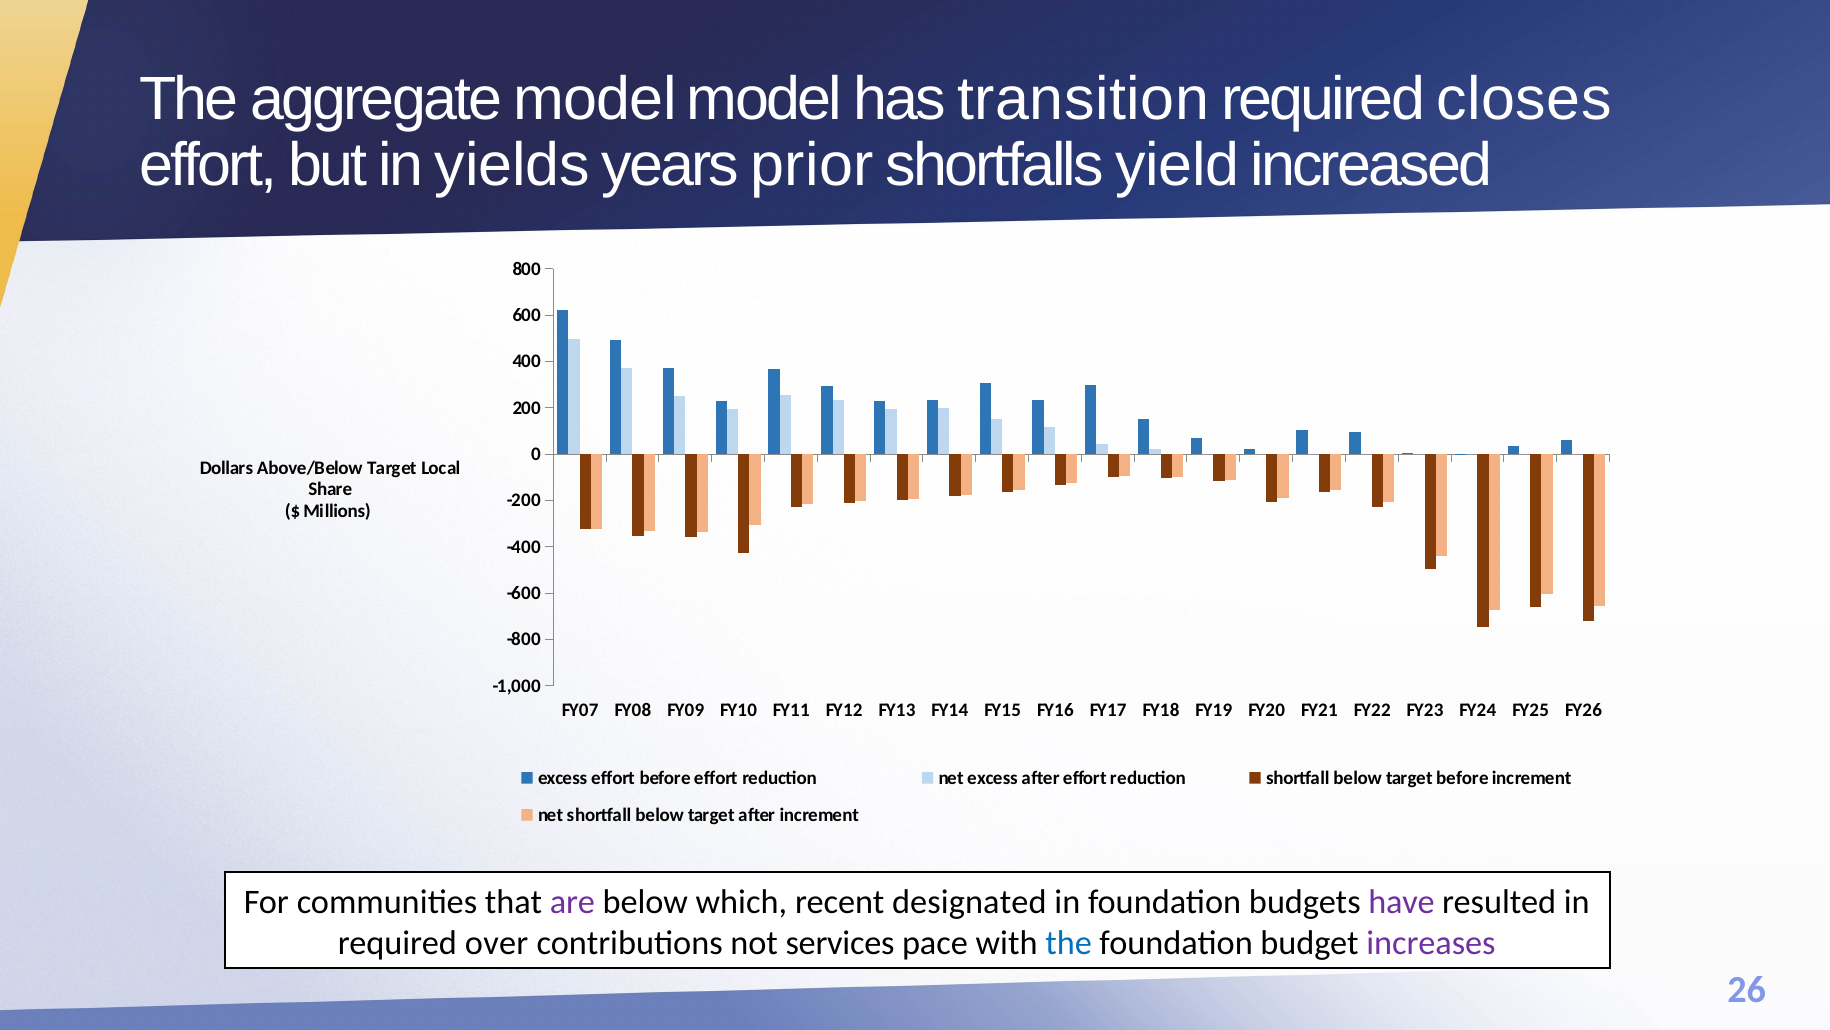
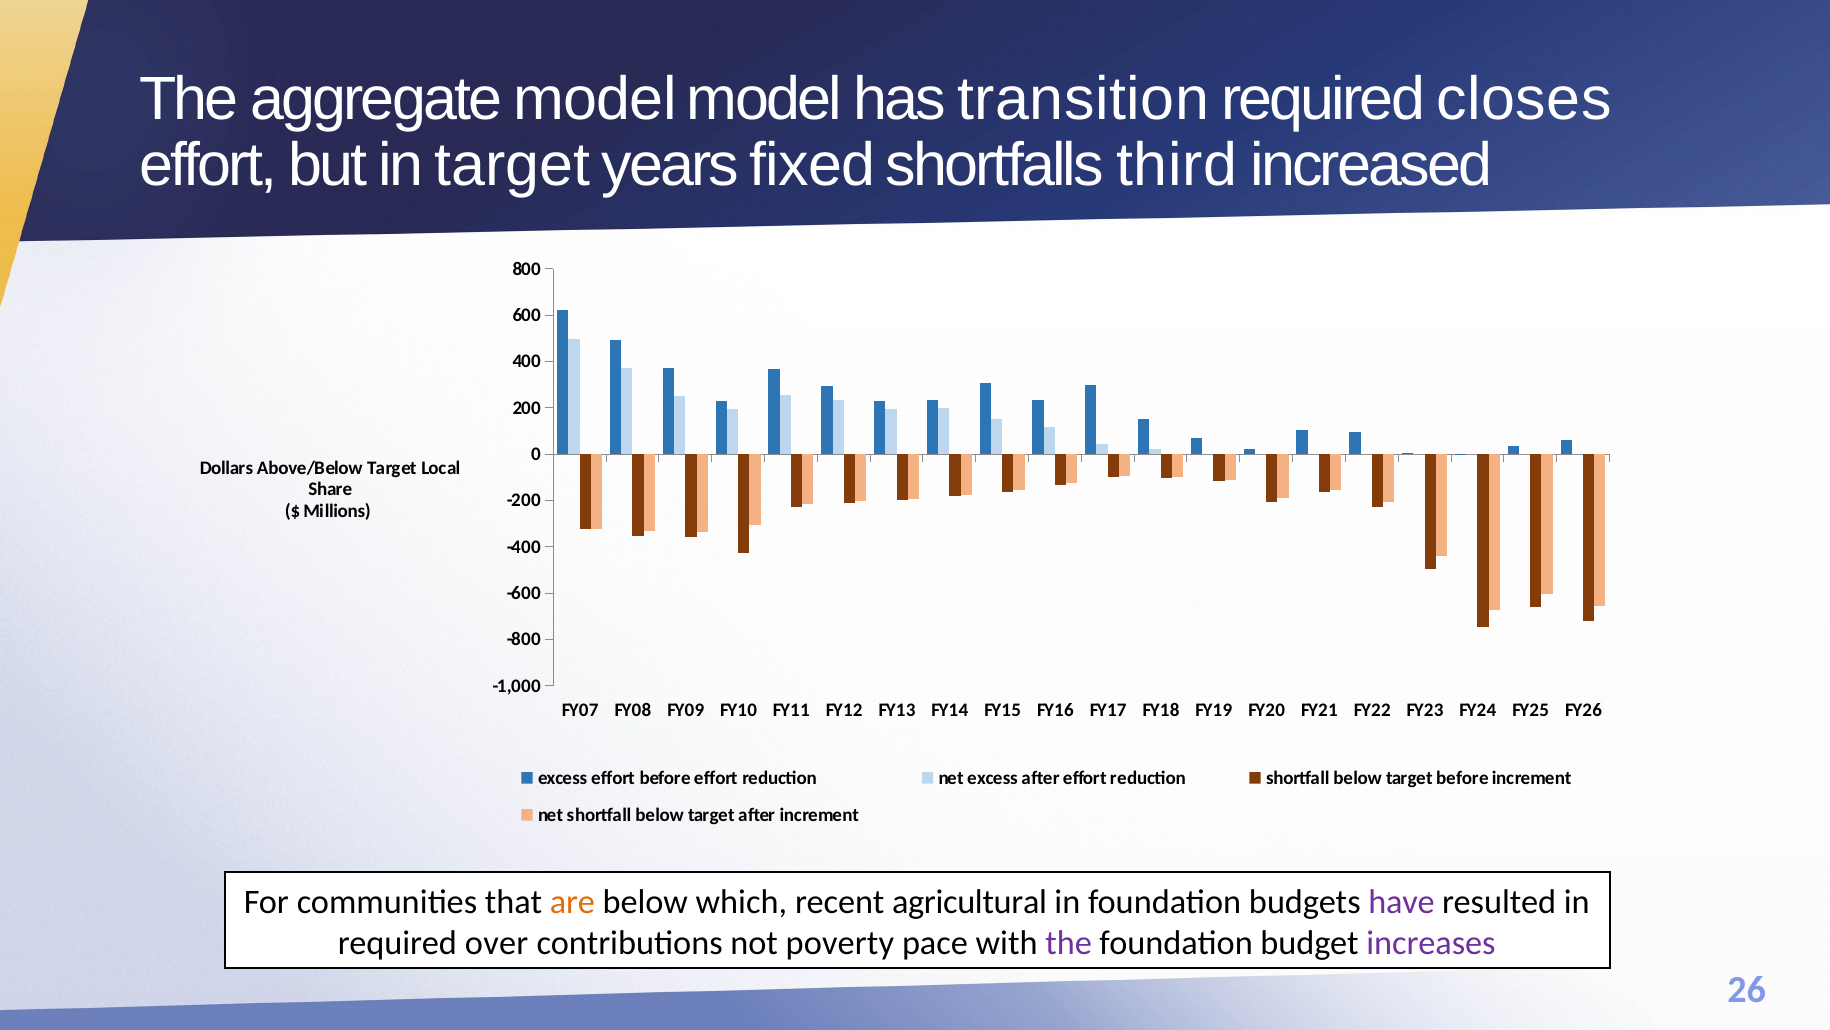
in yields: yields -> target (513, 166)
prior: prior -> fixed (813, 166)
yield: yield -> third (1177, 166)
are colour: purple -> orange (572, 902)
designated: designated -> agricultural (970, 902)
services: services -> poverty (840, 943)
the colour: blue -> purple (1069, 943)
